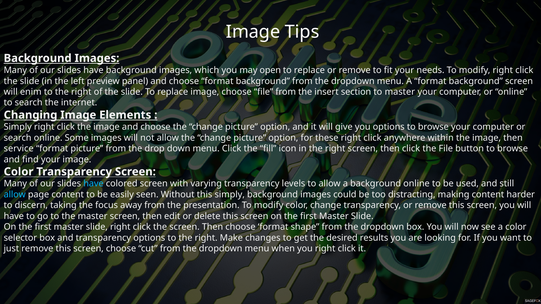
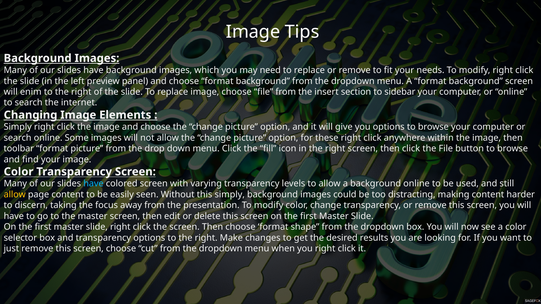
open: open -> need (270, 70)
to master: master -> sidebar (400, 92)
service: service -> toolbar (19, 149)
allow colour: light blue -> yellow (15, 195)
